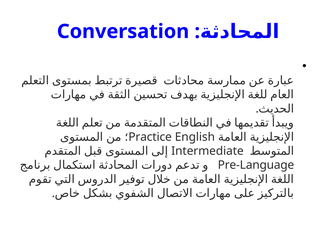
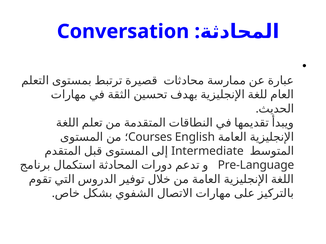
Practice: Practice -> Courses (150, 137)
